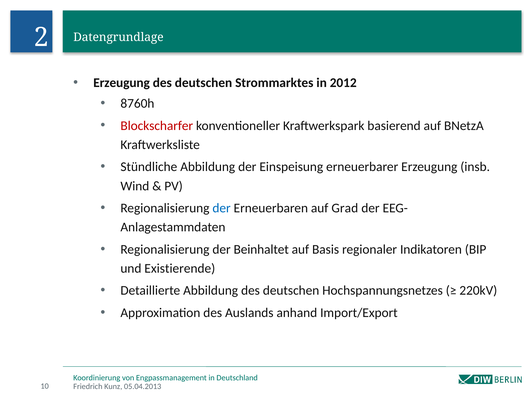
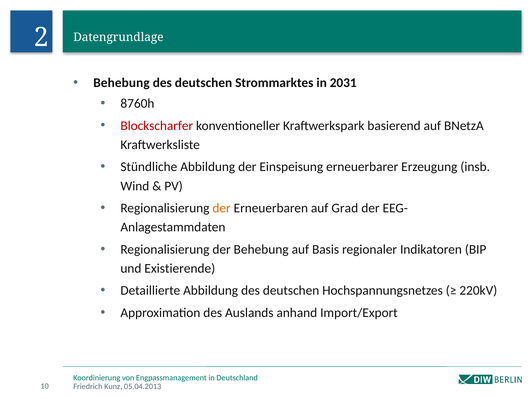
Erzeugung: Erzeugung -> Behebung (121, 83)
2012: 2012 -> 2031 (343, 83)
der colour: blue -> orange (222, 208)
der Beinhaltet: Beinhaltet -> Behebung (261, 249)
